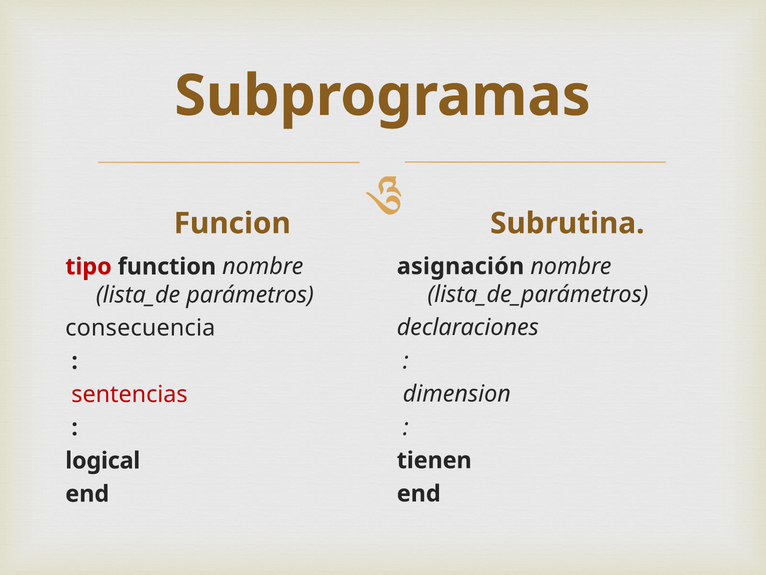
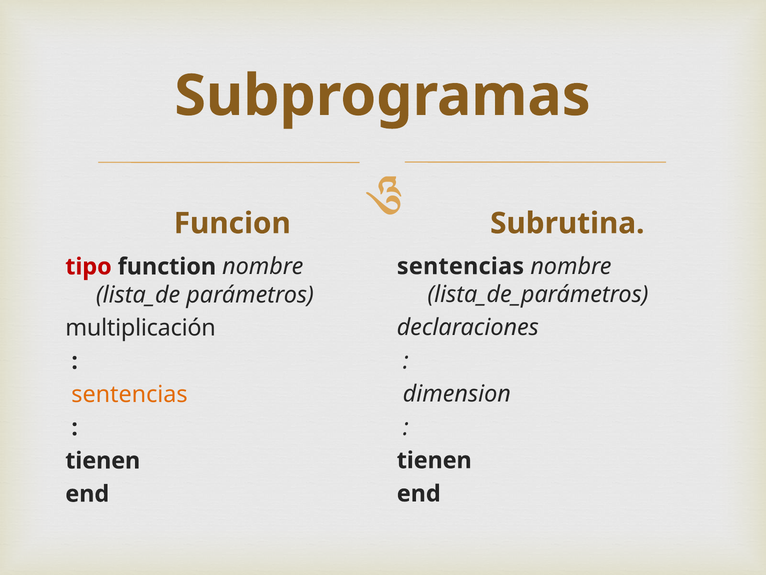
asignación: asignación -> sentencias (460, 266)
consecuencia: consecuencia -> multiplicación (141, 328)
sentencias colour: red -> orange (130, 394)
logical: logical -> tienen (103, 460)
